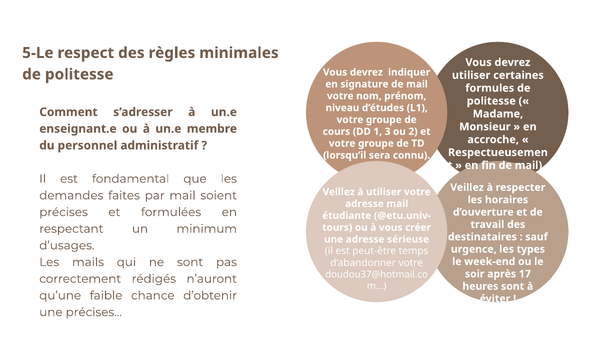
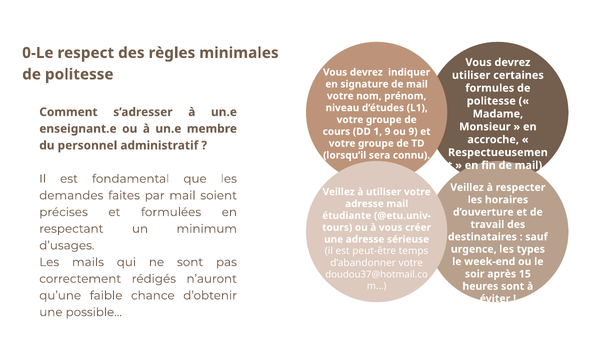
5-Le: 5-Le -> 0-Le (38, 53)
1 3: 3 -> 9 (388, 132)
ou 2: 2 -> 9 (413, 132)
17: 17 -> 15 (525, 274)
précises…: précises… -> possible… (94, 312)
